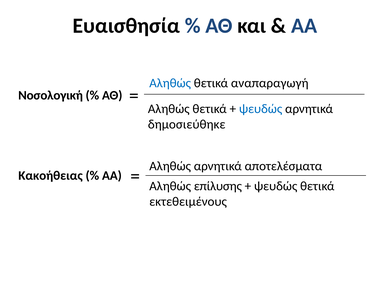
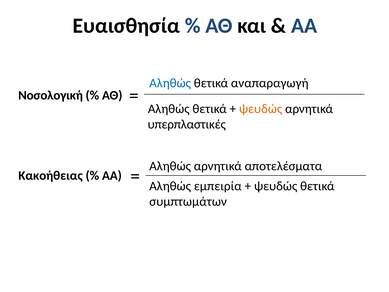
ψευδώς colour: blue -> orange (261, 109)
δημοσιεύθηκε: δημοσιεύθηκε -> υπερπλαστικές (187, 124)
επίλυσης: επίλυσης -> εμπειρία (218, 186)
εκτεθειμένους: εκτεθειμένους -> συμπτωμάτων (188, 202)
